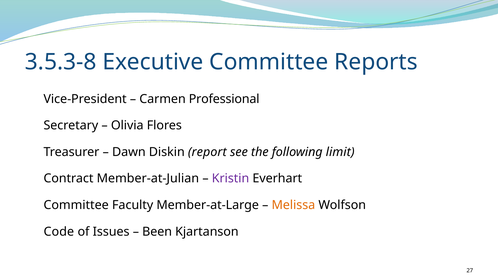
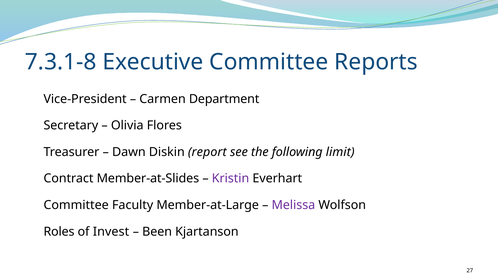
3.5.3-8: 3.5.3-8 -> 7.3.1-8 (61, 62)
Professional: Professional -> Department (224, 99)
Member-at-Julian: Member-at-Julian -> Member-at-Slides (148, 179)
Melissa colour: orange -> purple (293, 205)
Code: Code -> Roles (59, 232)
Issues: Issues -> Invest (111, 232)
